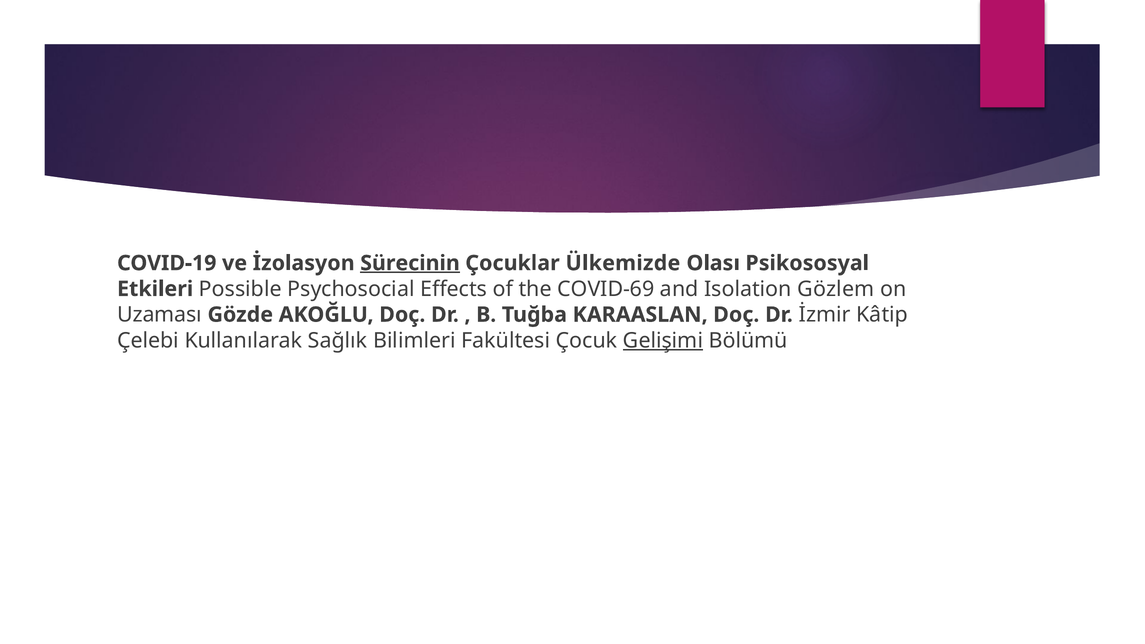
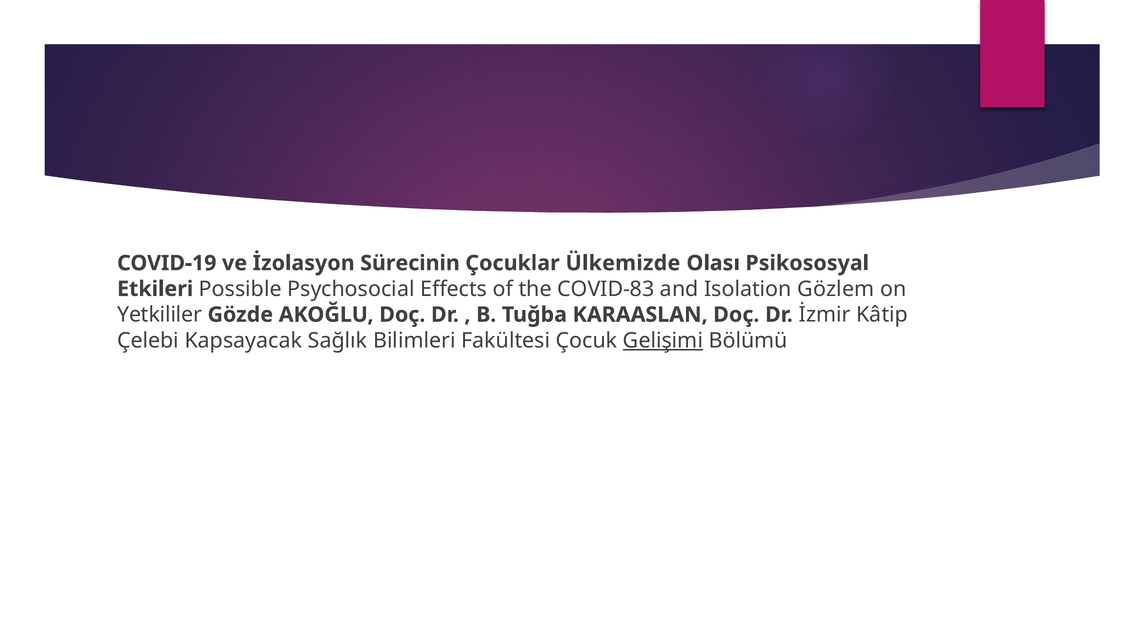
Sürecinin underline: present -> none (410, 263)
COVID-69: COVID-69 -> COVID-83 (606, 289)
Uzaması: Uzaması -> Yetkililer (160, 315)
Kullanılarak: Kullanılarak -> Kapsayacak (243, 340)
